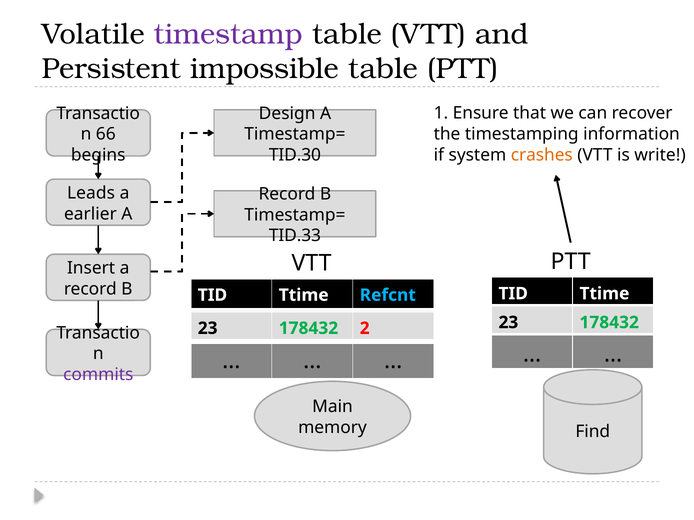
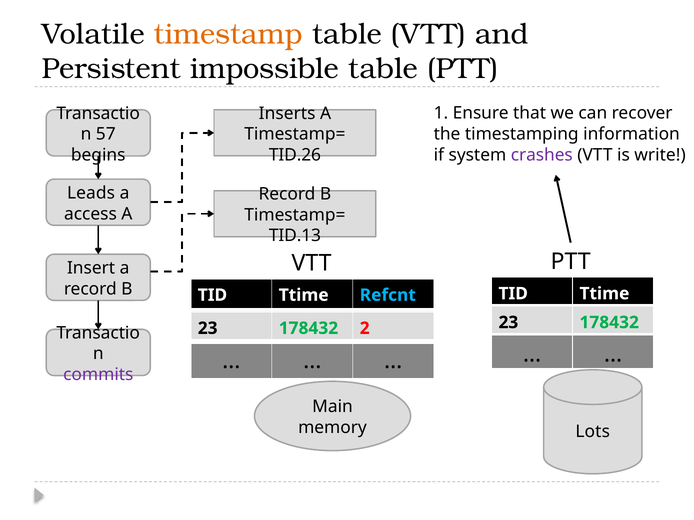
timestamp colour: purple -> orange (228, 34)
Design: Design -> Inserts (287, 113)
66: 66 -> 57 (106, 134)
crashes colour: orange -> purple (542, 155)
TID.30: TID.30 -> TID.26 (295, 155)
earlier: earlier -> access (90, 214)
TID.33: TID.33 -> TID.13 (295, 236)
Find: Find -> Lots (593, 432)
